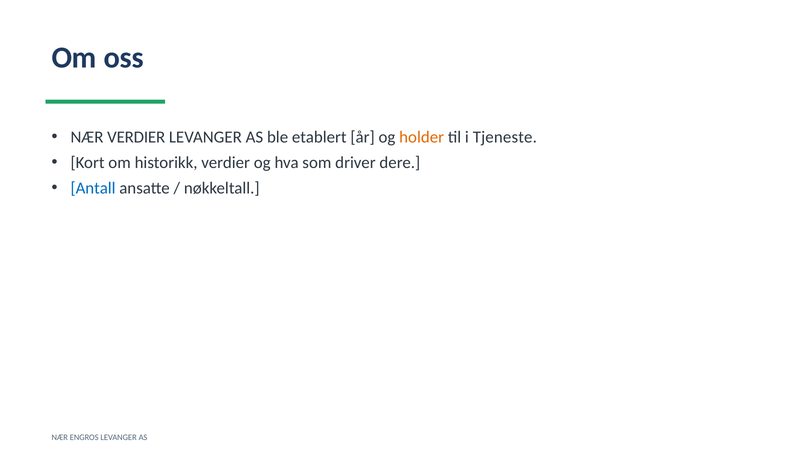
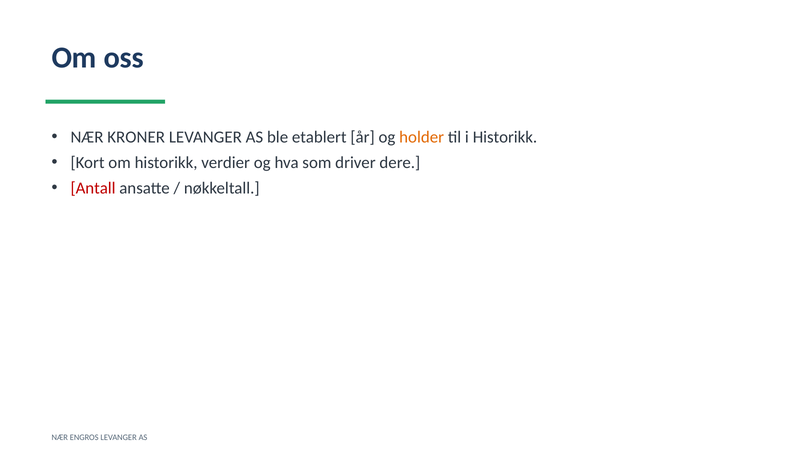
NÆR VERDIER: VERDIER -> KRONER (136, 137)
i Tjeneste: Tjeneste -> Historikk (505, 137)
Antall colour: blue -> red (93, 188)
